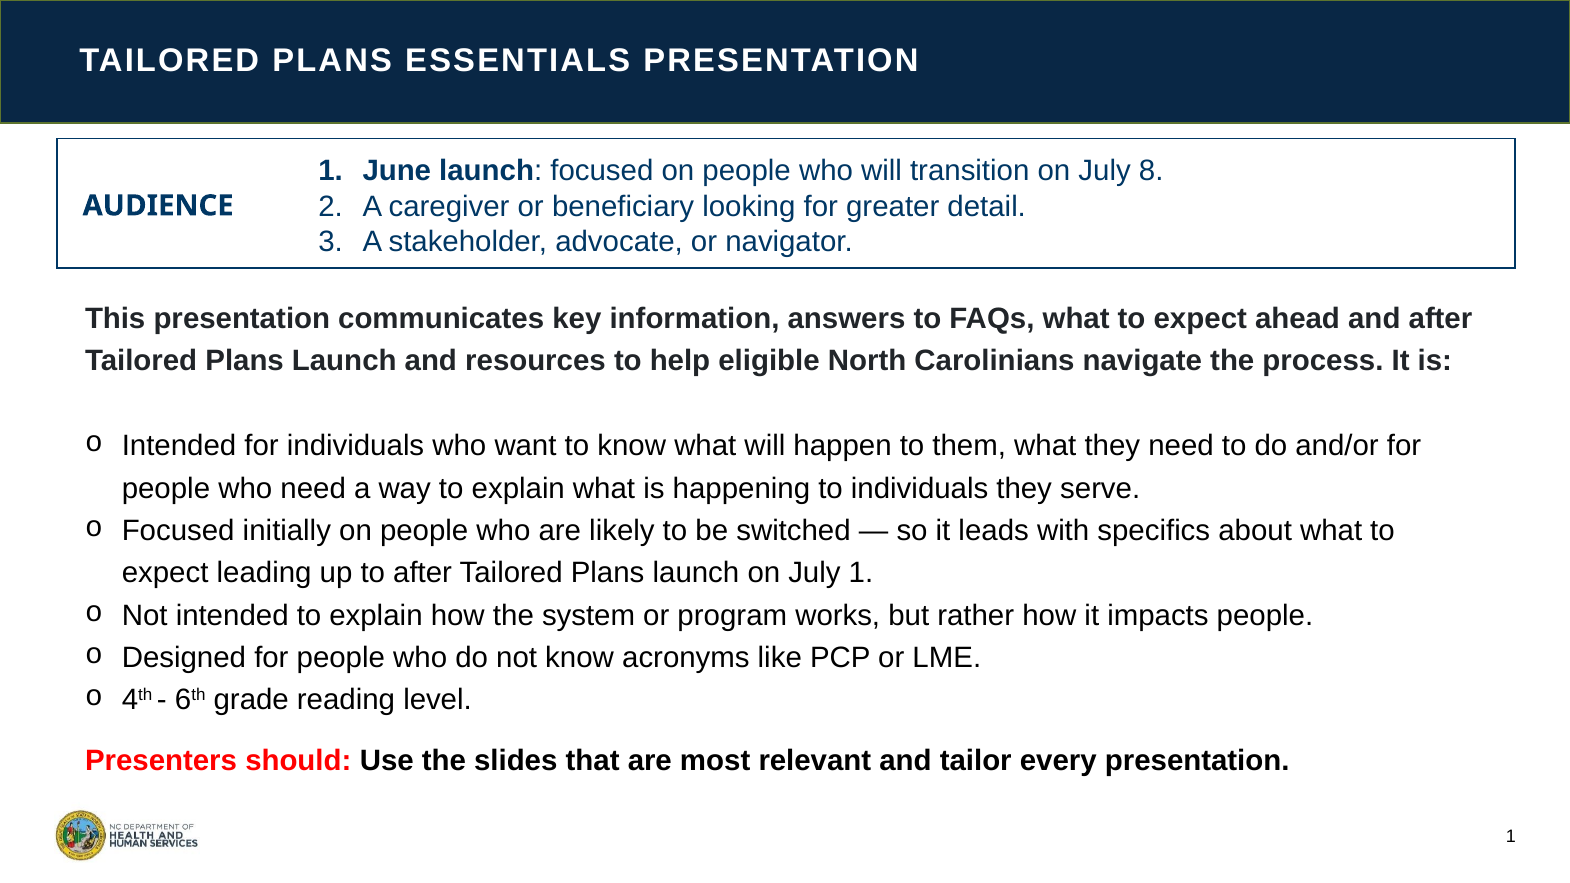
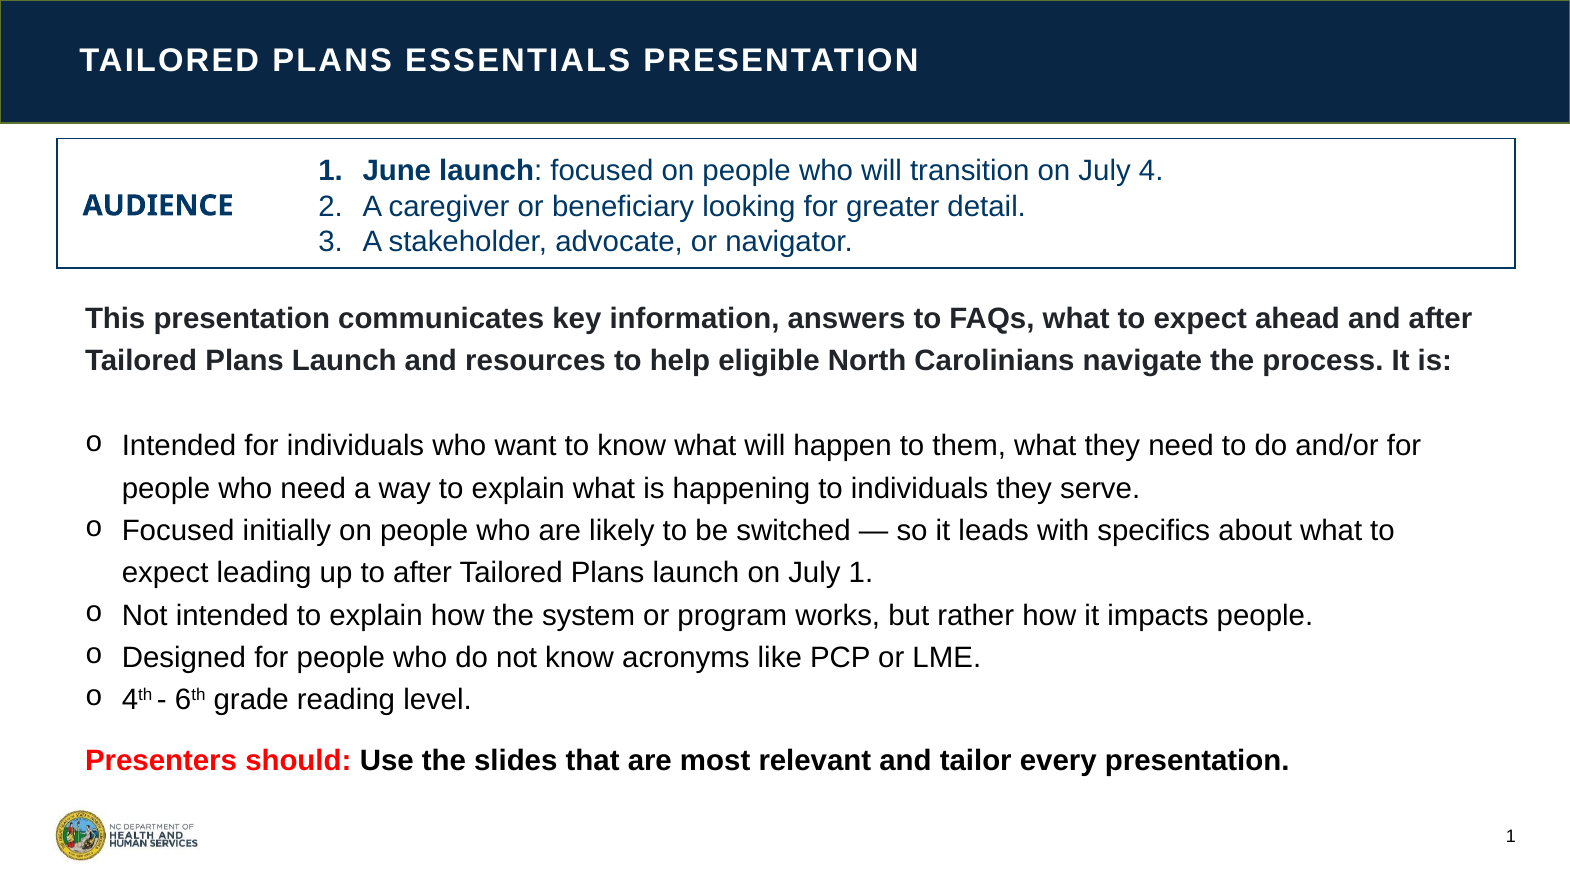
8: 8 -> 4 (1151, 171)
